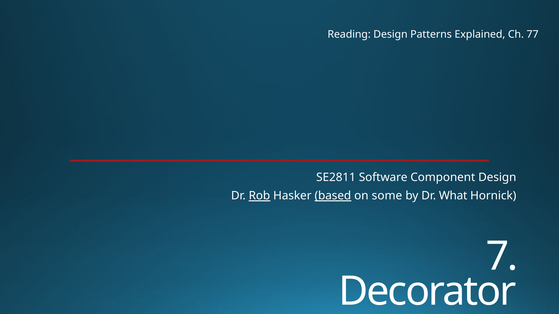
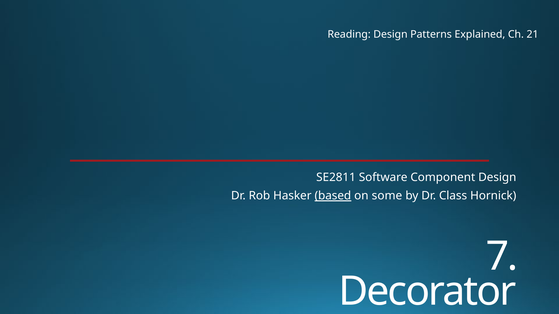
77: 77 -> 21 (533, 34)
Rob underline: present -> none (259, 196)
What: What -> Class (453, 196)
